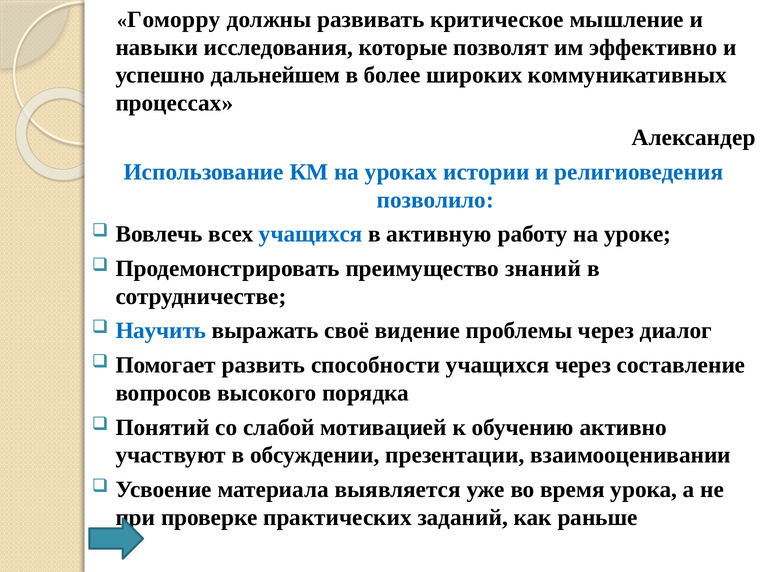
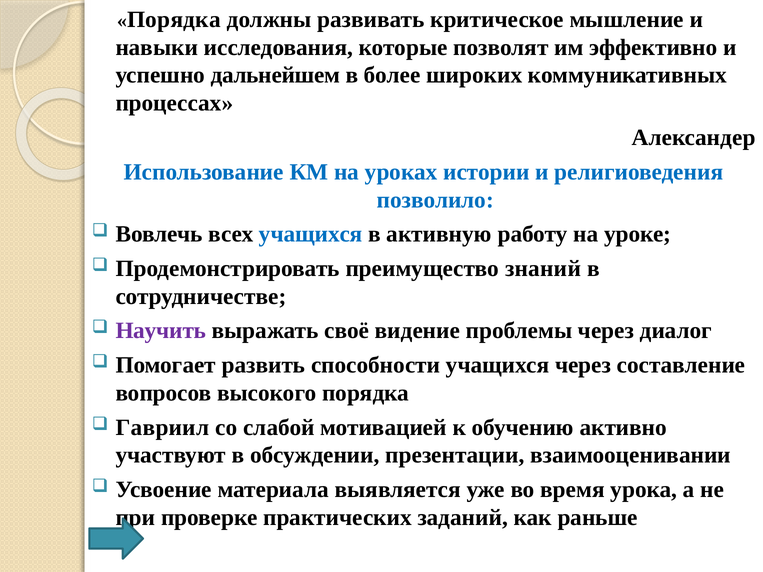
Гоморру: Гоморру -> Порядка (174, 19)
Научить colour: blue -> purple (161, 331)
Понятий: Понятий -> Гавриил (162, 428)
